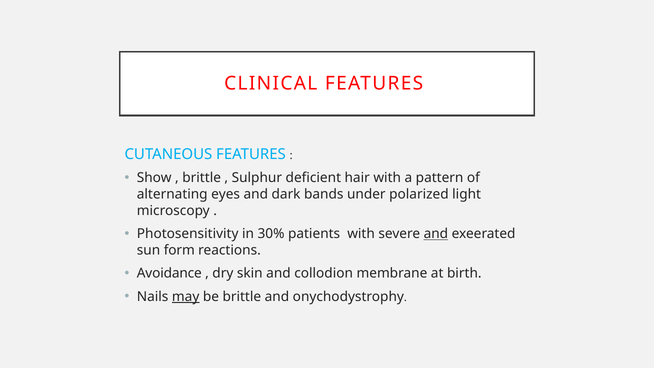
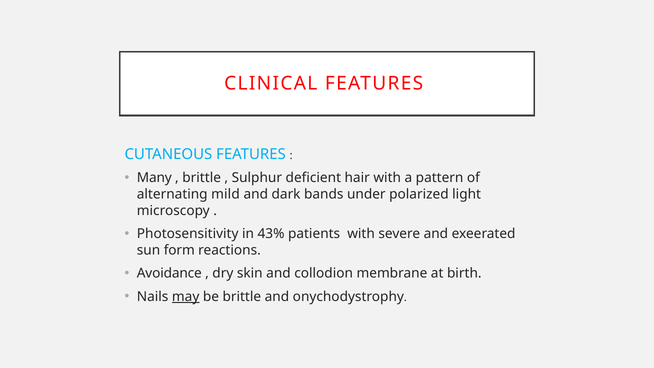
Show: Show -> Many (154, 178)
eyes: eyes -> mild (225, 194)
30%: 30% -> 43% (271, 234)
and underline: present -> none (436, 234)
